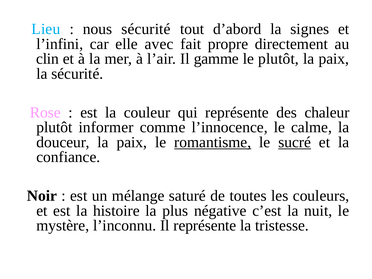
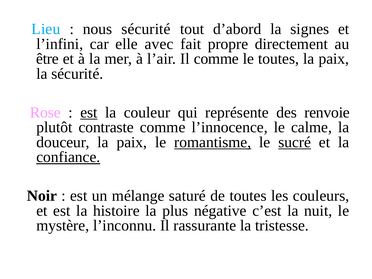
clin: clin -> être (48, 59)
Il gamme: gamme -> comme (216, 59)
le plutôt: plutôt -> toutes (279, 59)
est underline: none -> present (89, 112)
chaleur: chaleur -> renvoie (327, 112)
informer: informer -> contraste (106, 127)
confiance underline: none -> present (68, 157)
Il représente: représente -> rassurante (205, 226)
